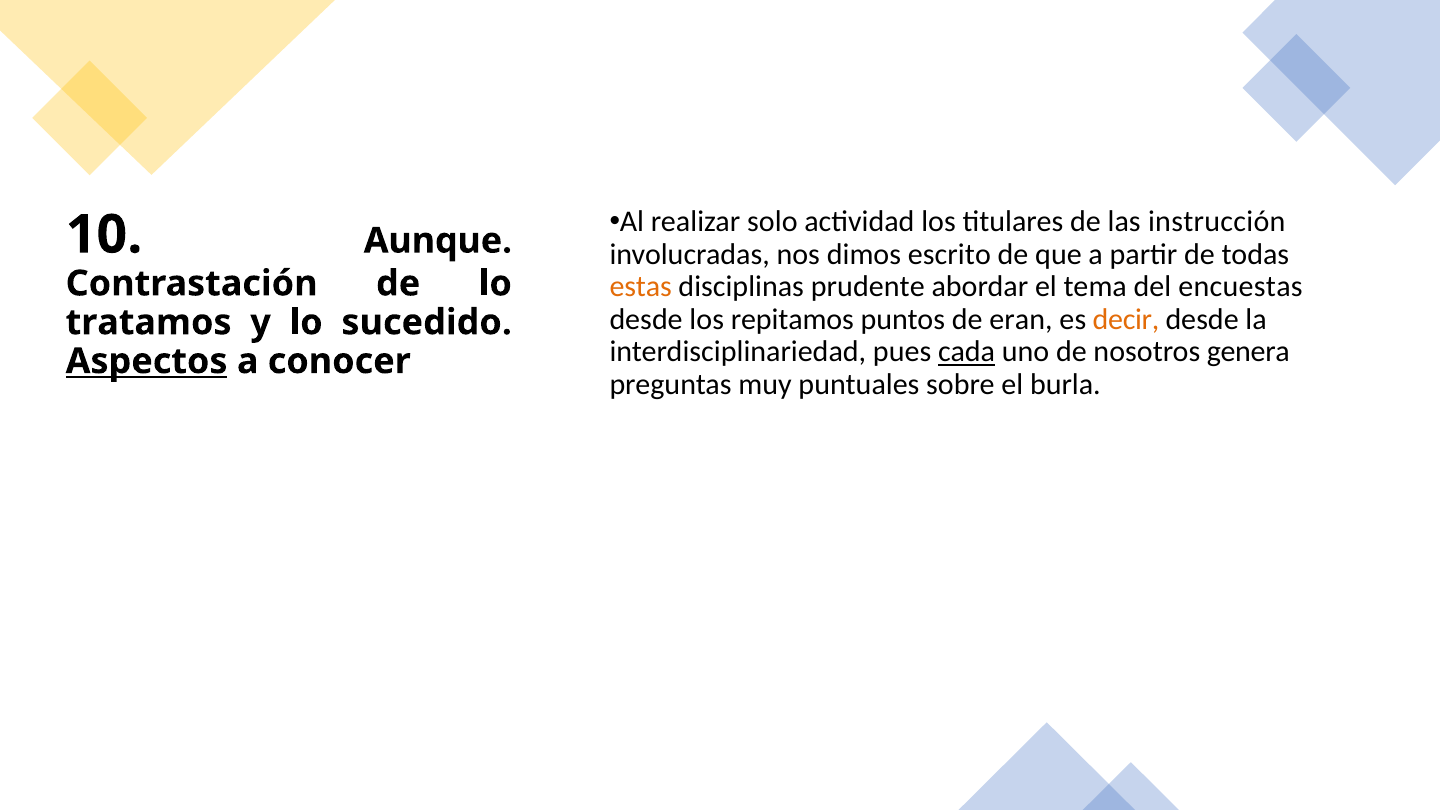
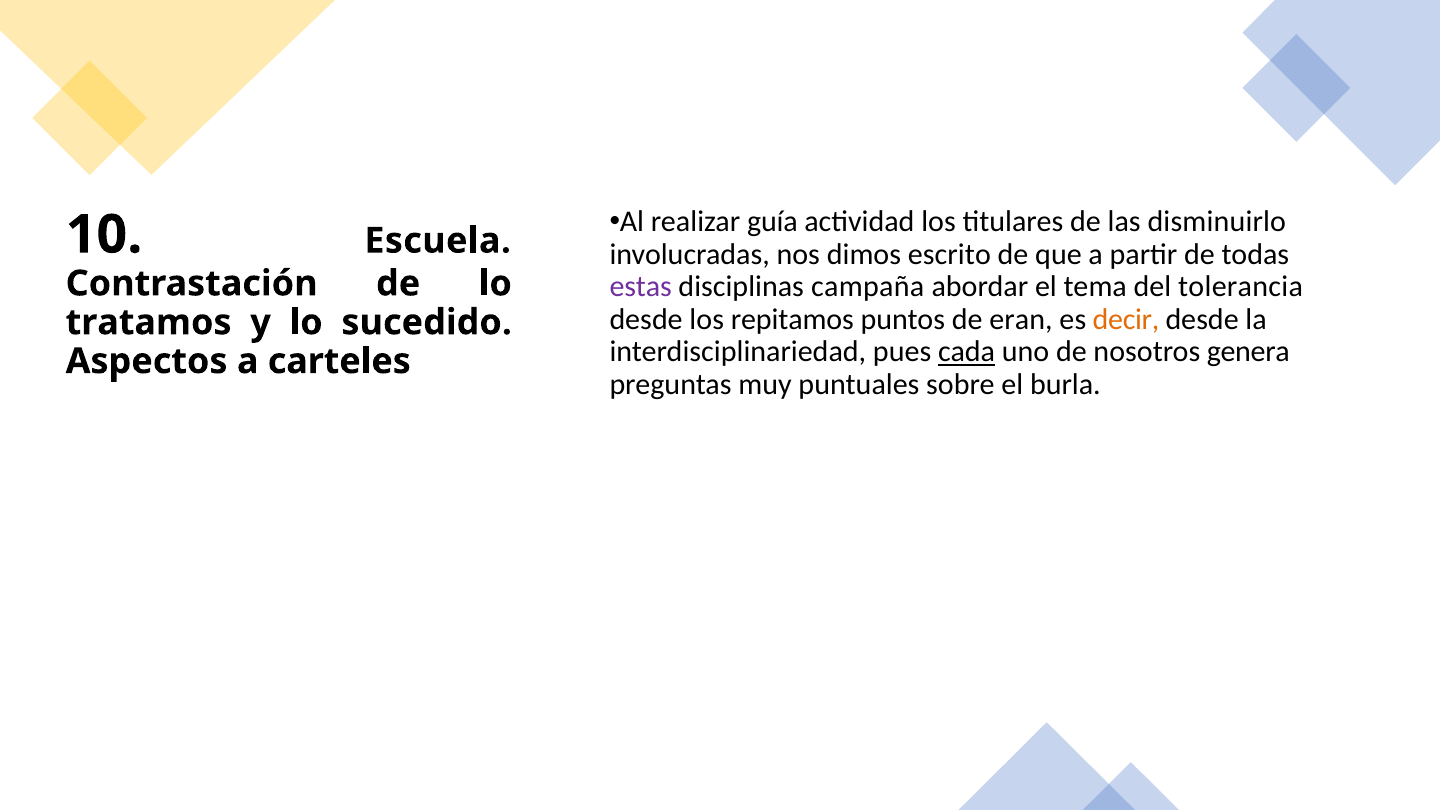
solo: solo -> guía (772, 222)
instrucción: instrucción -> disminuirlo (1217, 222)
Aunque: Aunque -> Escuela (438, 241)
estas colour: orange -> purple (641, 287)
prudente: prudente -> campaña (868, 287)
encuestas: encuestas -> tolerancia (1241, 287)
Aspectos underline: present -> none (147, 361)
conocer: conocer -> carteles (339, 361)
